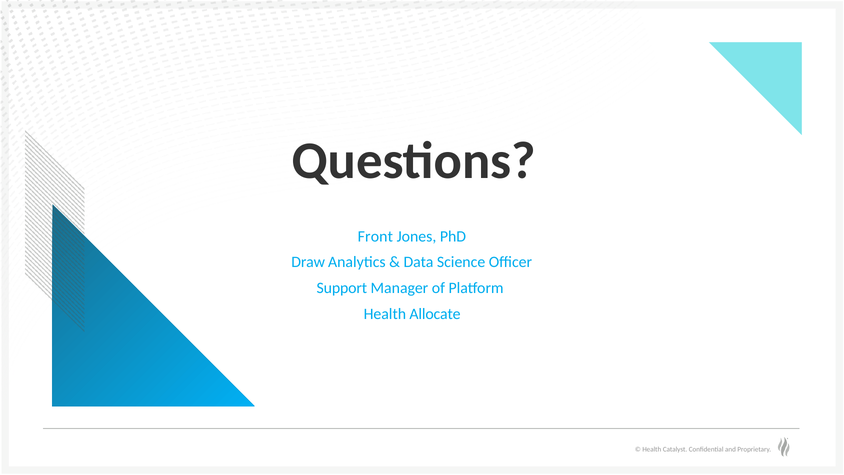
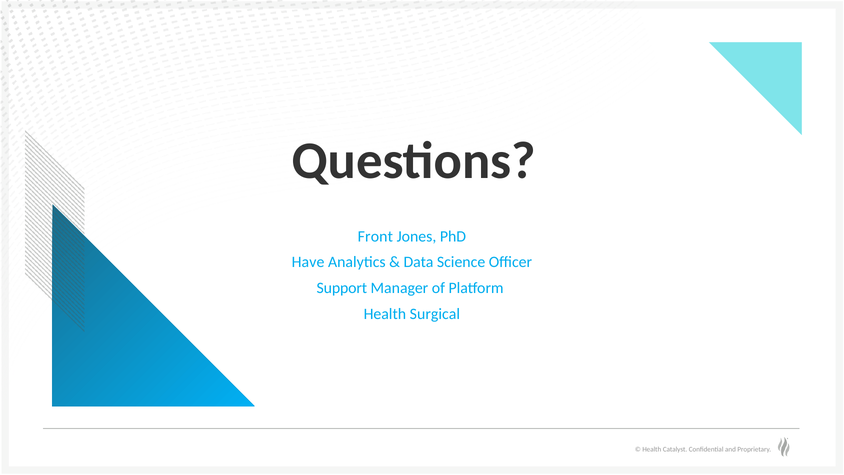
Draw: Draw -> Have (308, 262)
Allocate: Allocate -> Surgical (435, 314)
